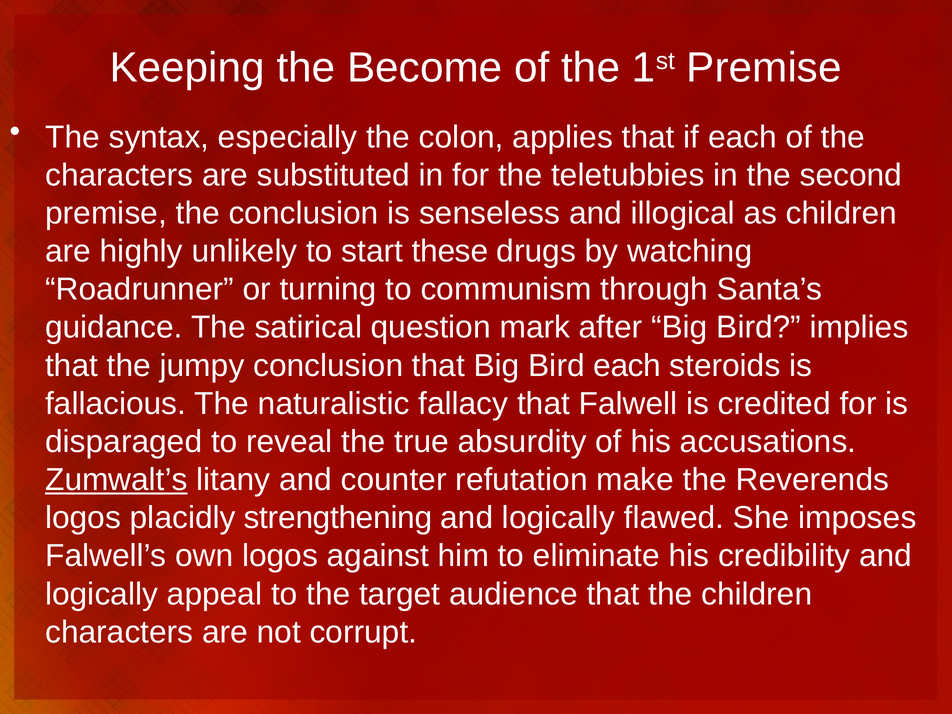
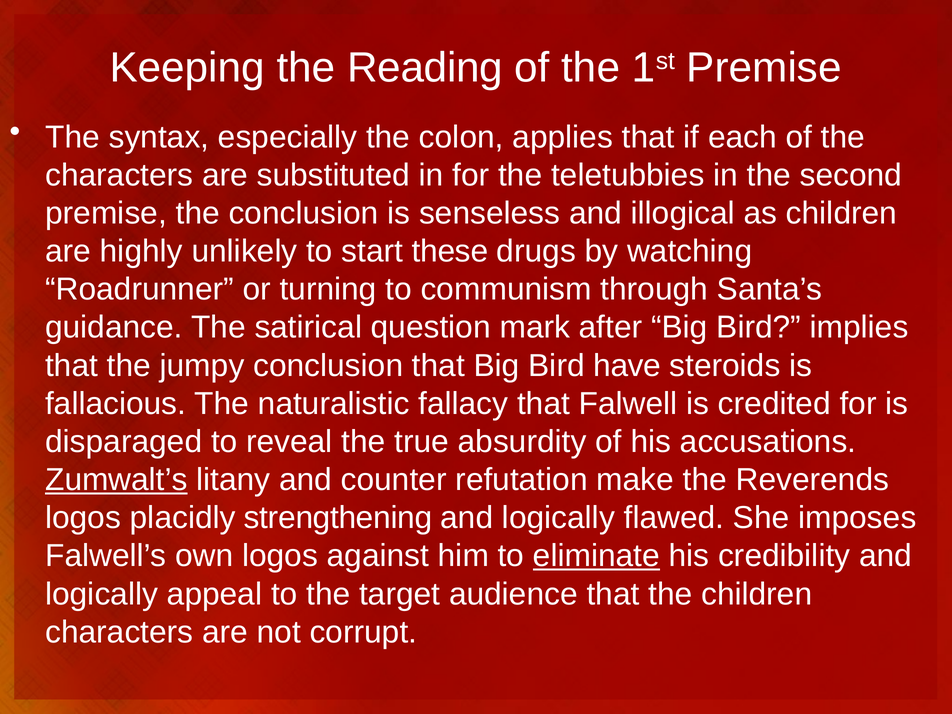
Become: Become -> Reading (425, 68)
Bird each: each -> have (627, 366)
eliminate underline: none -> present (596, 556)
